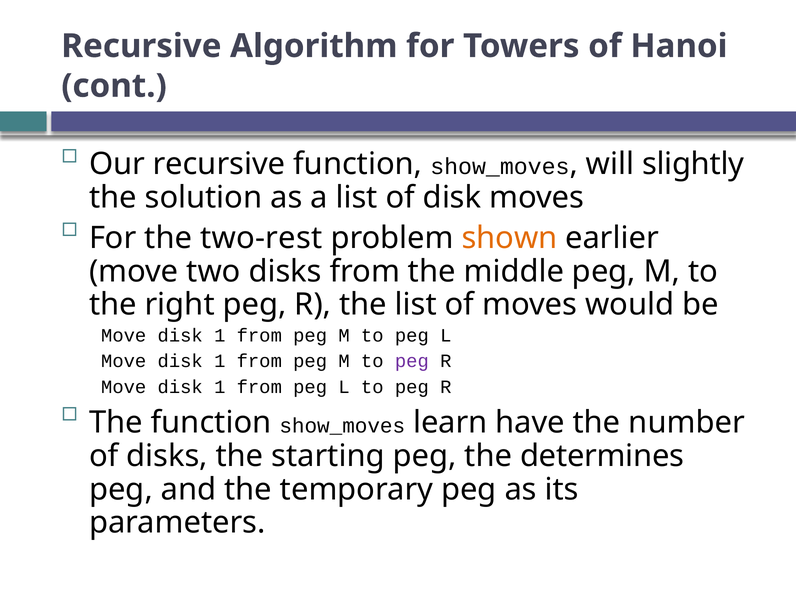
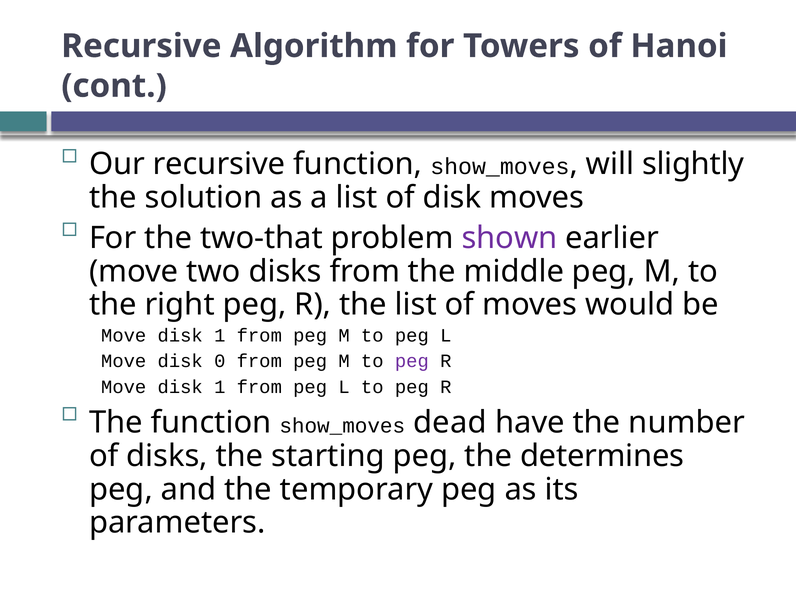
two-rest: two-rest -> two-that (261, 238)
shown colour: orange -> purple (510, 238)
1: 1 -> 0 (220, 361)
learn: learn -> dead (450, 422)
